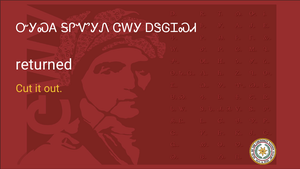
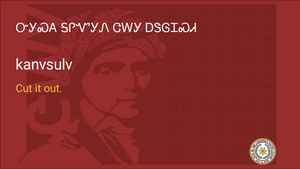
returned: returned -> kanvsulv (44, 65)
